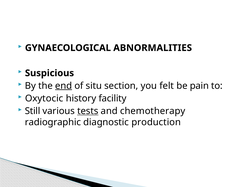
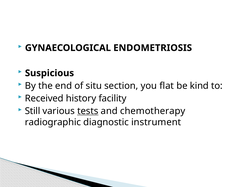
ABNORMALITIES: ABNORMALITIES -> ENDOMETRIOSIS (153, 48)
end underline: present -> none (64, 86)
felt: felt -> flat (167, 86)
pain: pain -> kind (199, 86)
Oxytocic: Oxytocic -> Received (44, 99)
production: production -> instrument (156, 123)
